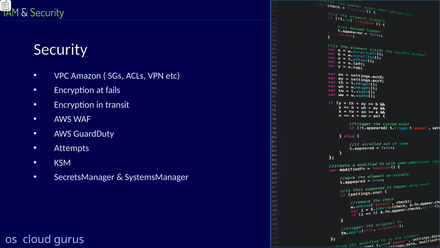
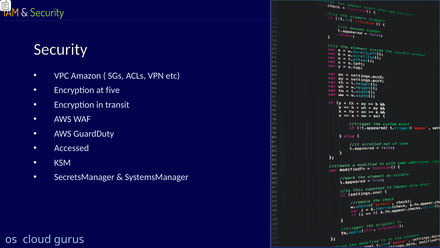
IAM colour: light green -> yellow (11, 13)
fails: fails -> five (113, 90)
Attempts: Attempts -> Accessed (72, 148)
